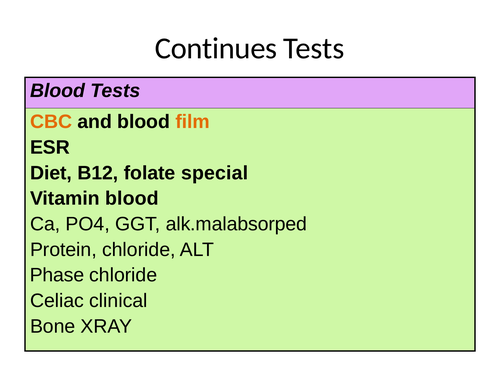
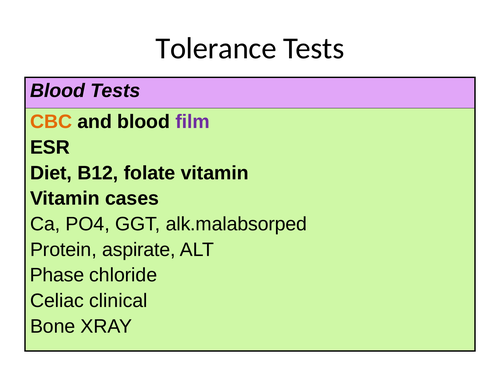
Continues: Continues -> Tolerance (216, 48)
film colour: orange -> purple (193, 122)
folate special: special -> vitamin (215, 173)
Vitamin blood: blood -> cases (132, 199)
Protein chloride: chloride -> aspirate (139, 250)
